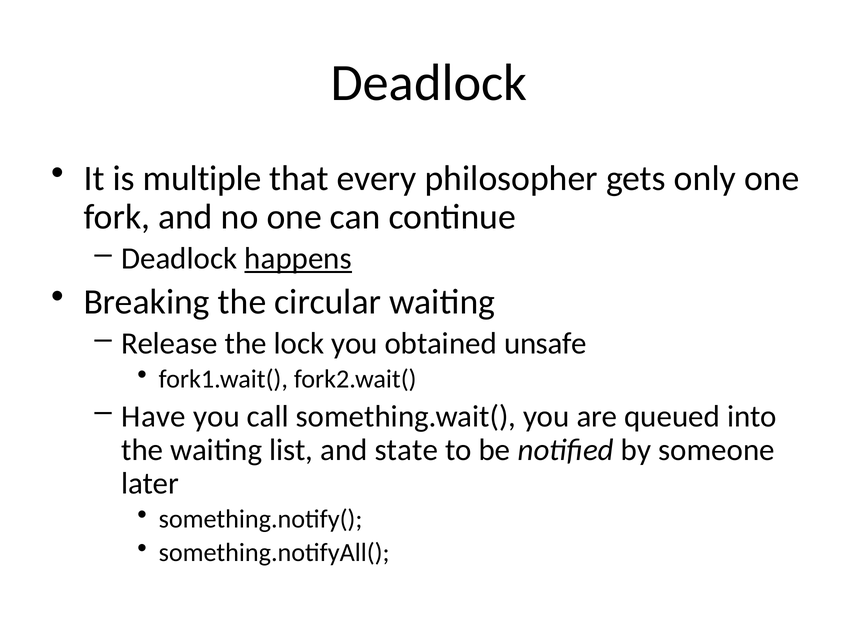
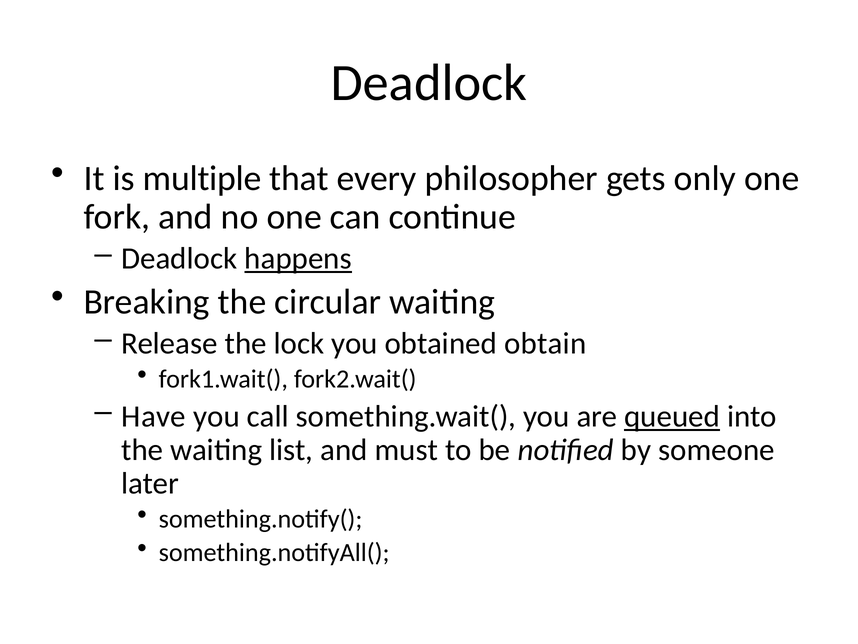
unsafe: unsafe -> obtain (545, 343)
queued underline: none -> present (672, 416)
state: state -> must (406, 450)
